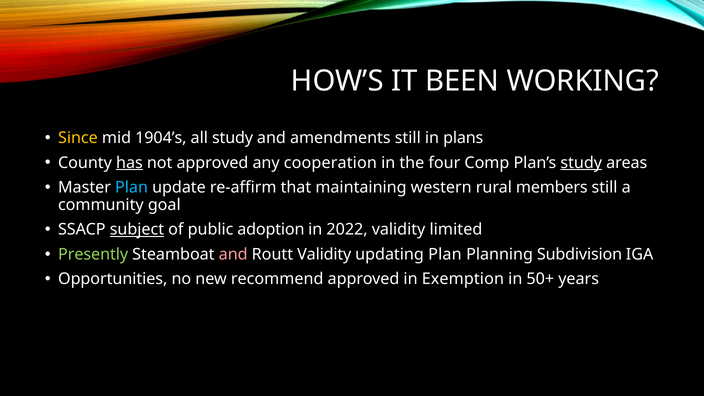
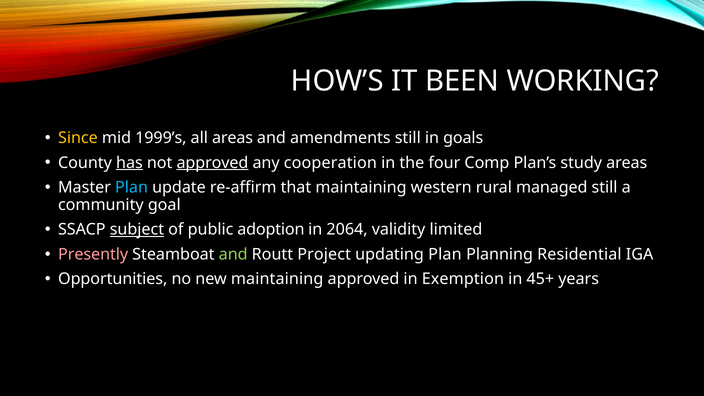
1904’s: 1904’s -> 1999’s (161, 138)
all study: study -> areas (233, 138)
plans: plans -> goals (463, 138)
approved underline: none -> present (212, 163)
study underline: present -> none (581, 163)
members: members -> managed (552, 187)
2022: 2022 -> 2064 (347, 230)
Presently colour: light green -> pink (93, 254)
and colour: pink -> light green (233, 254)
Routt Validity: Validity -> Project (324, 254)
Subdivision: Subdivision -> Residential (579, 254)
new recommend: recommend -> maintaining (277, 279)
50+: 50+ -> 45+ (540, 279)
